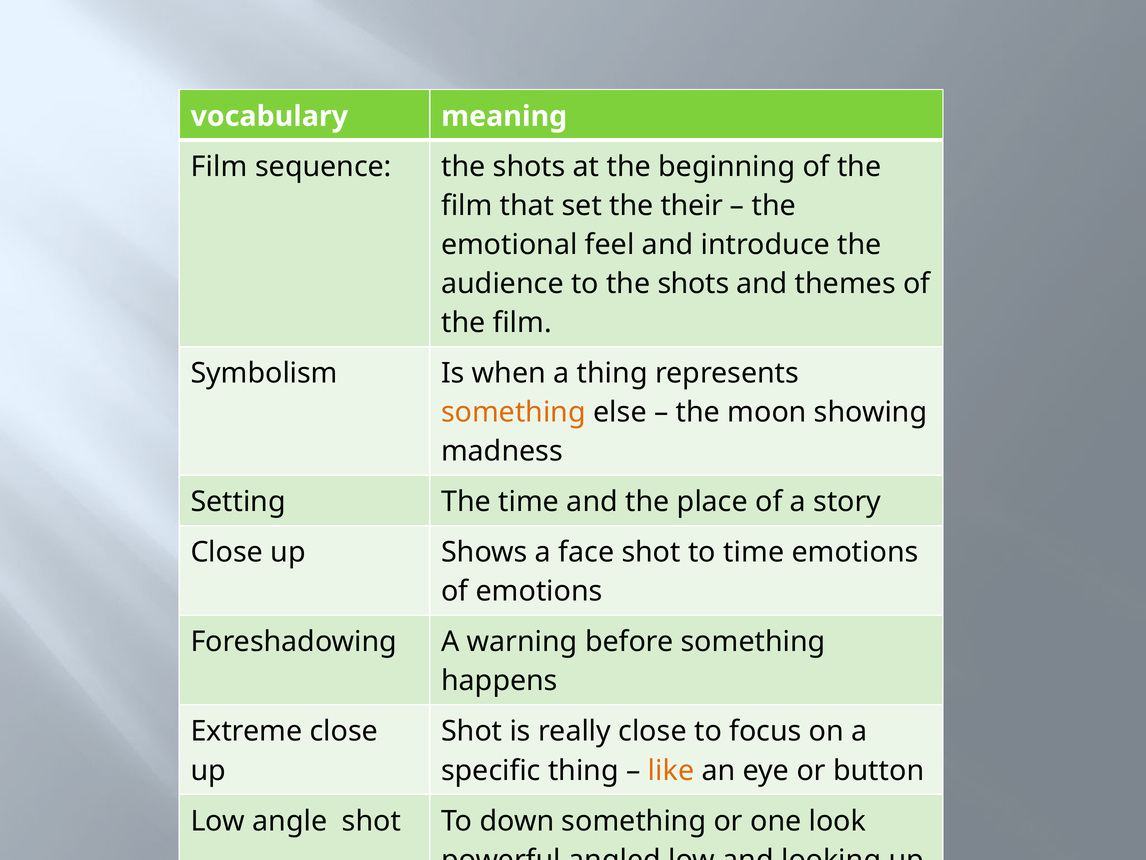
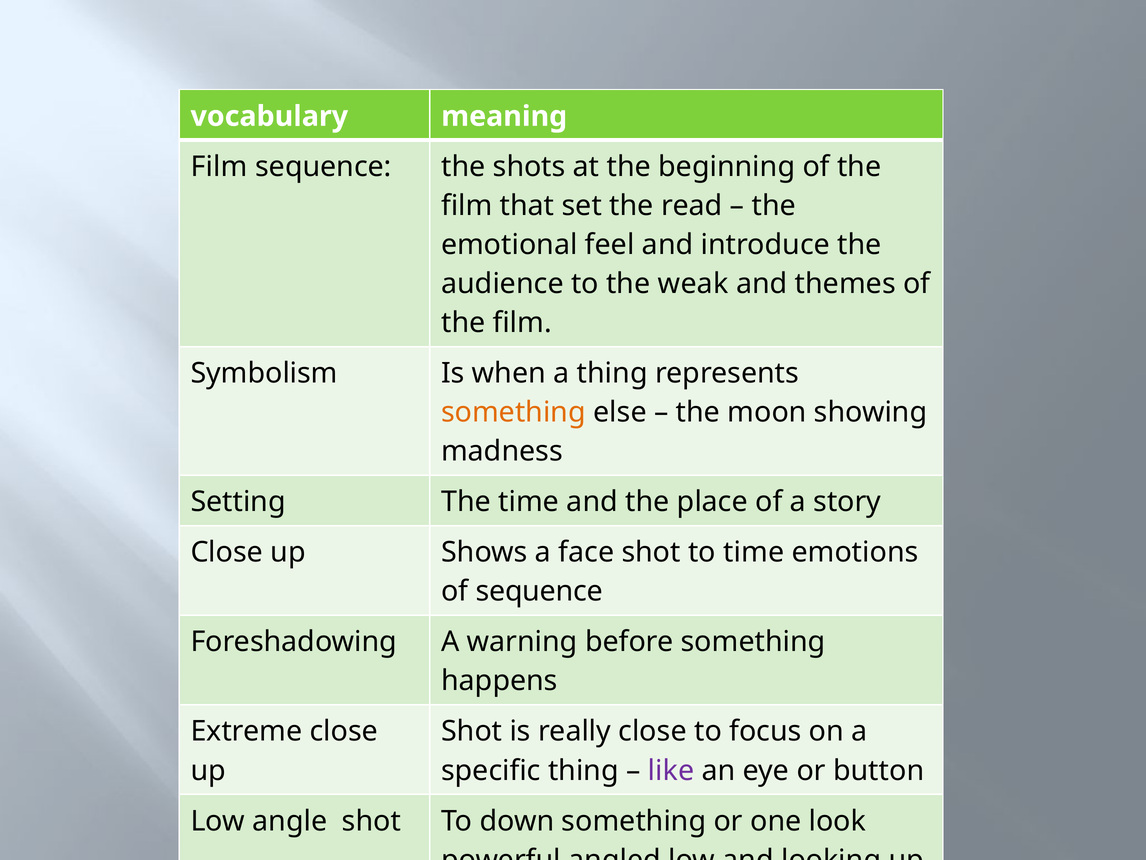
the their: their -> read (692, 206)
to the shots: shots -> weak (693, 284)
of emotions: emotions -> sequence (539, 591)
like colour: orange -> purple (671, 770)
